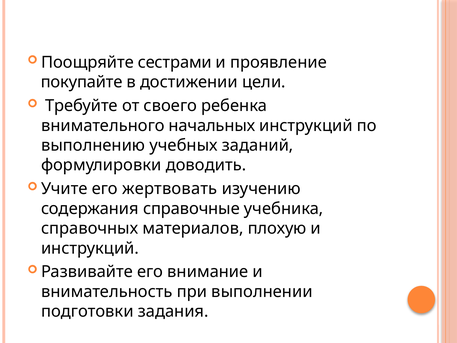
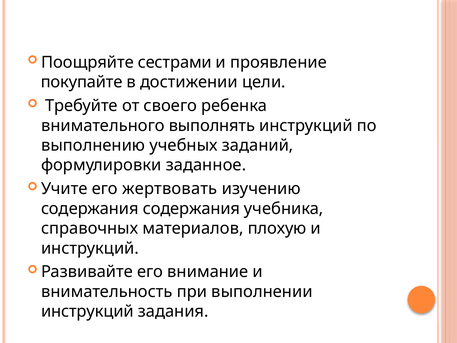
начальных: начальных -> выполнять (212, 126)
доводить: доводить -> заданное (206, 165)
содержания справочные: справочные -> содержания (191, 208)
подготовки: подготовки -> инструкций (87, 311)
